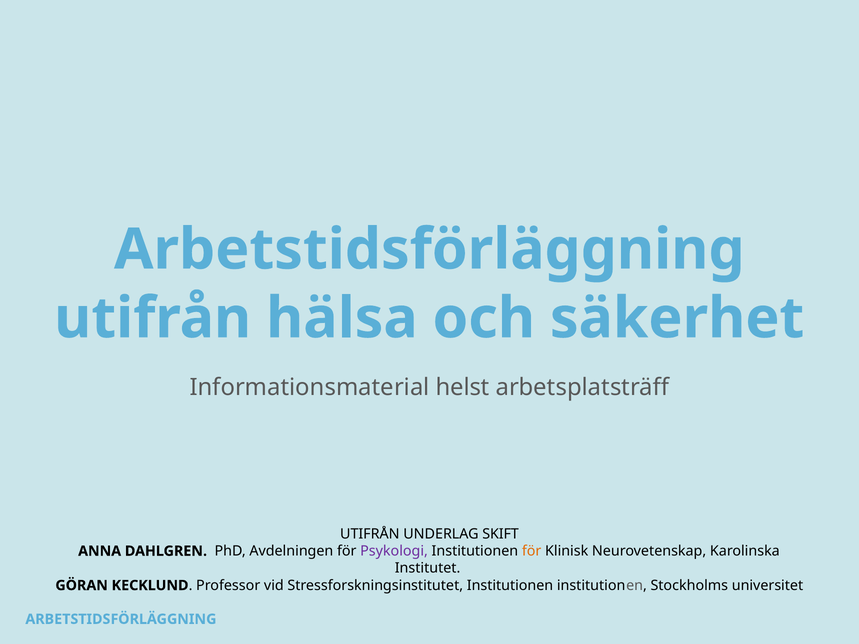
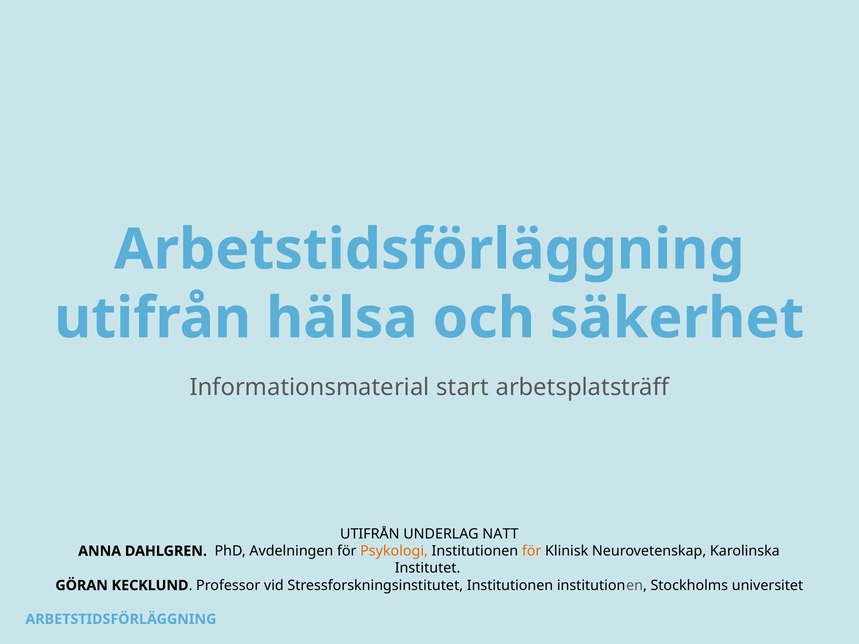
helst: helst -> start (463, 388)
SKIFT: SKIFT -> NATT (500, 534)
Psykologi colour: purple -> orange (394, 551)
